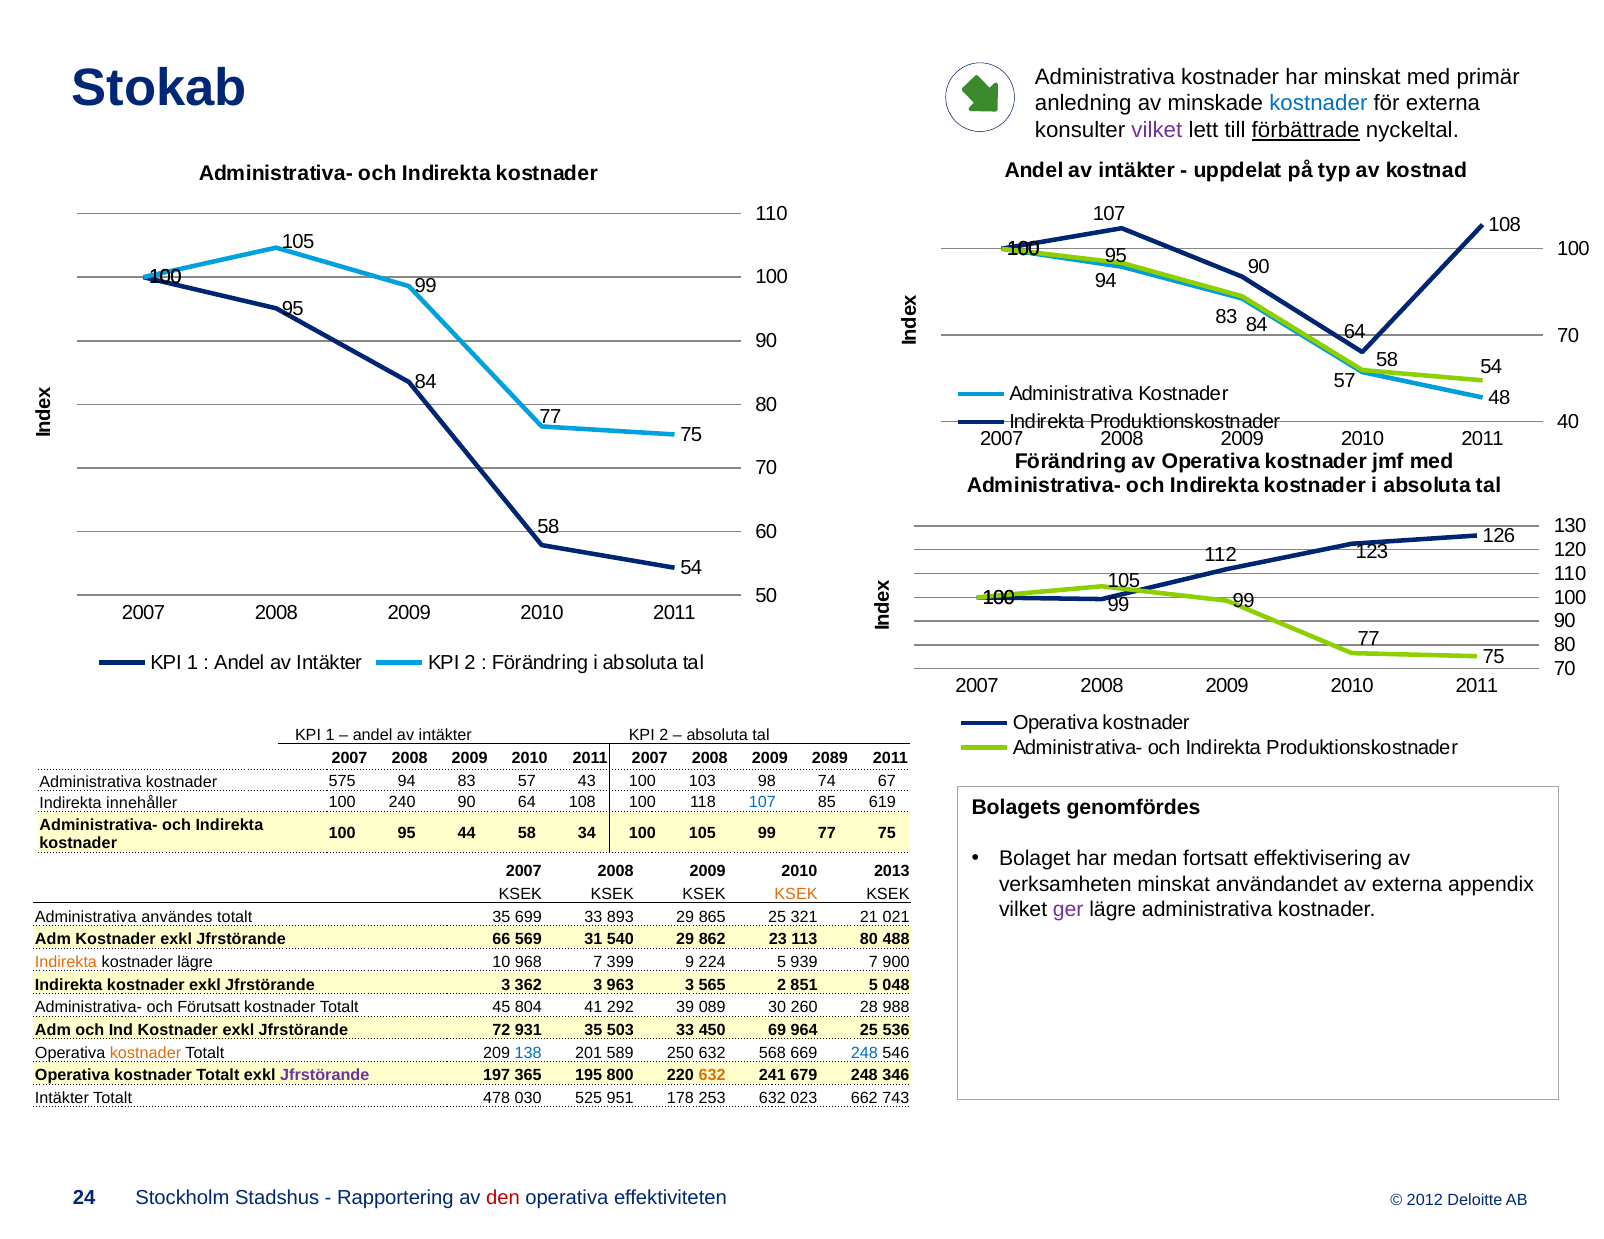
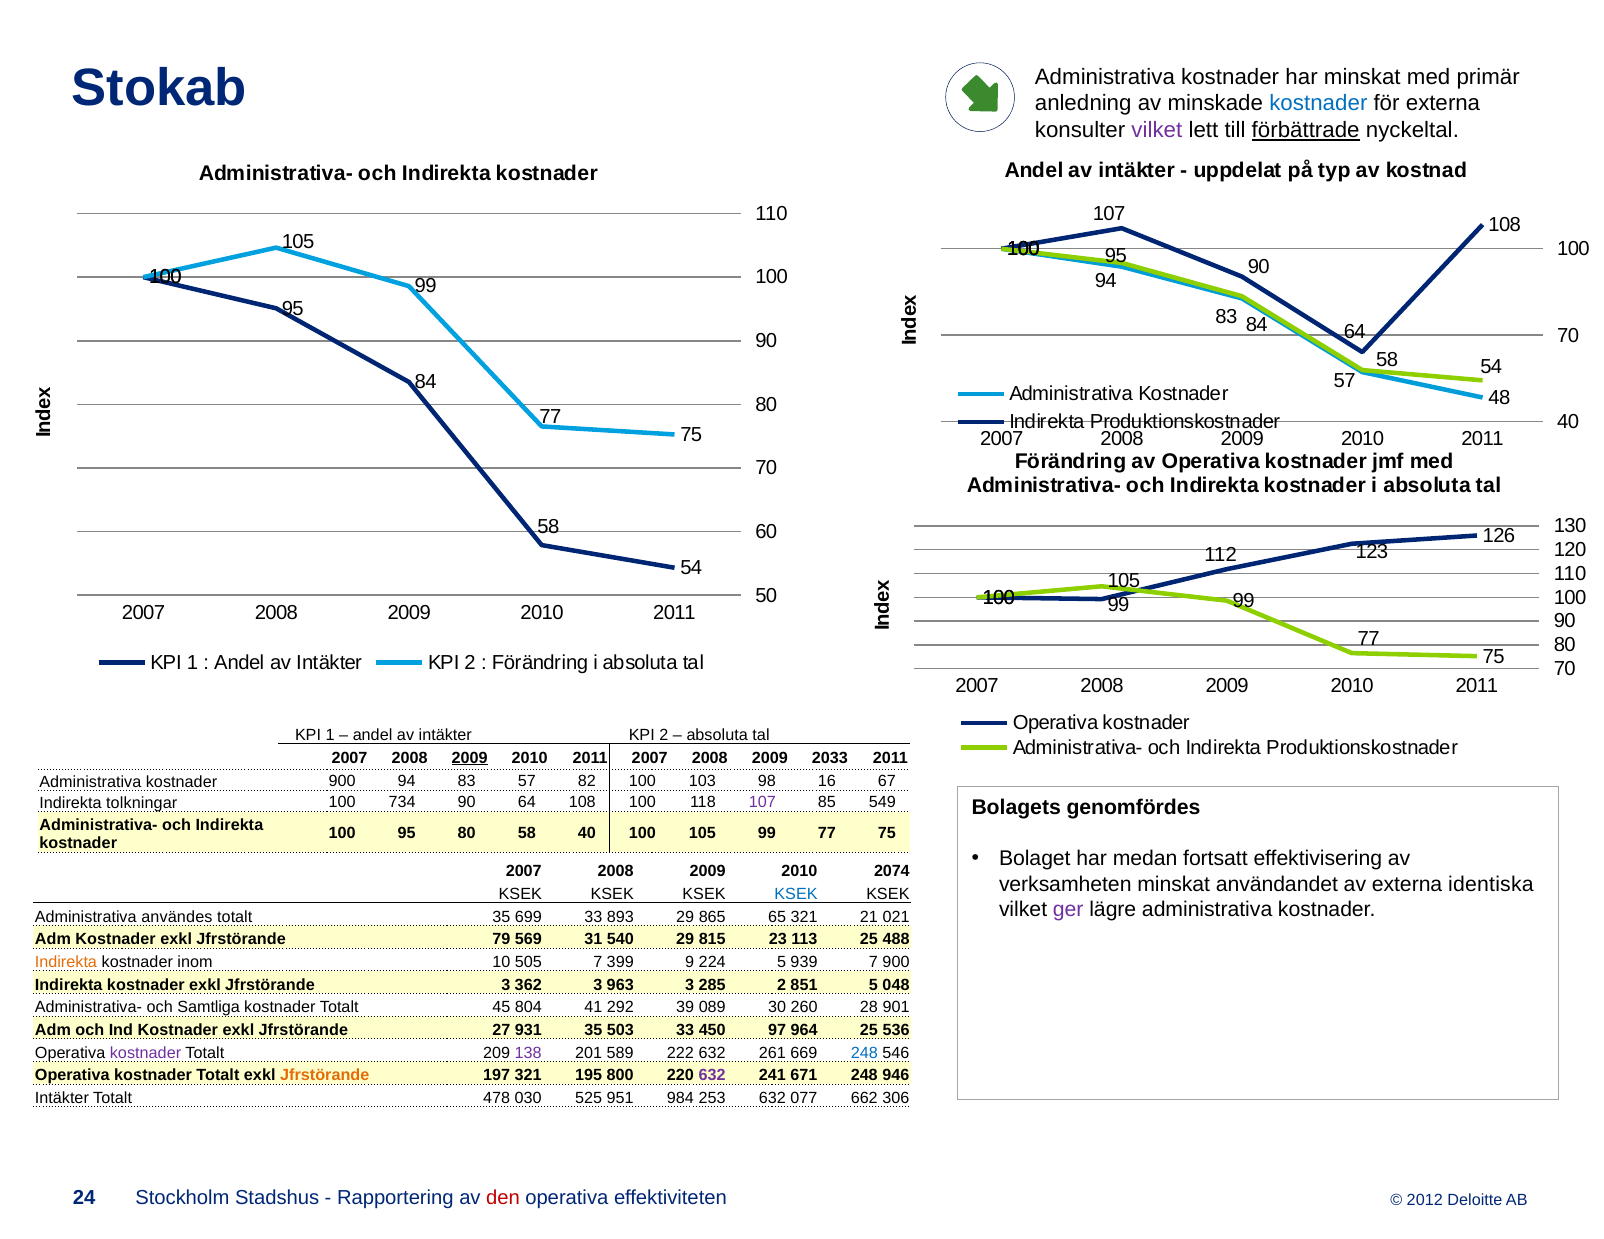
2009 underline: none -> present (470, 758)
2089: 2089 -> 2033 (830, 758)
kostnader 575: 575 -> 900 (342, 782)
43: 43 -> 82 (587, 782)
74: 74 -> 16 (827, 782)
innehåller: innehåller -> tolkningar (142, 803)
240: 240 -> 734 (402, 803)
107 colour: blue -> purple (762, 803)
619: 619 -> 549 (882, 803)
95 44: 44 -> 80 (467, 833)
58 34: 34 -> 40 (587, 833)
2013: 2013 -> 2074 (892, 872)
appendix: appendix -> identiska (1491, 884)
KSEK colour: orange -> blue (796, 894)
865 25: 25 -> 65 (777, 917)
66: 66 -> 79 (501, 940)
862: 862 -> 815 (712, 940)
113 80: 80 -> 25 (869, 940)
kostnader lägre: lägre -> inom (195, 962)
968: 968 -> 505 (528, 962)
565: 565 -> 285 (712, 985)
Förutsatt: Förutsatt -> Samtliga (209, 1008)
988: 988 -> 901 (896, 1008)
72: 72 -> 27 (501, 1030)
69: 69 -> 97 (777, 1030)
kostnader colour: orange -> purple (146, 1053)
138 colour: blue -> purple (528, 1053)
250: 250 -> 222 (680, 1053)
568: 568 -> 261 (772, 1053)
Jfrstörande colour: purple -> orange (325, 1076)
197 365: 365 -> 321 (528, 1076)
632 colour: orange -> purple (712, 1076)
679: 679 -> 671 (804, 1076)
346: 346 -> 946 (896, 1076)
178: 178 -> 984 (680, 1098)
023: 023 -> 077 (804, 1098)
743: 743 -> 306 (896, 1098)
